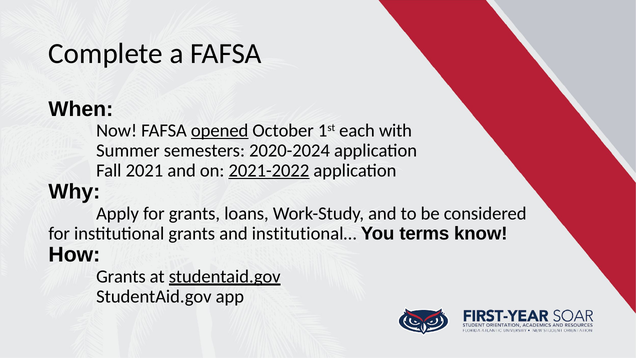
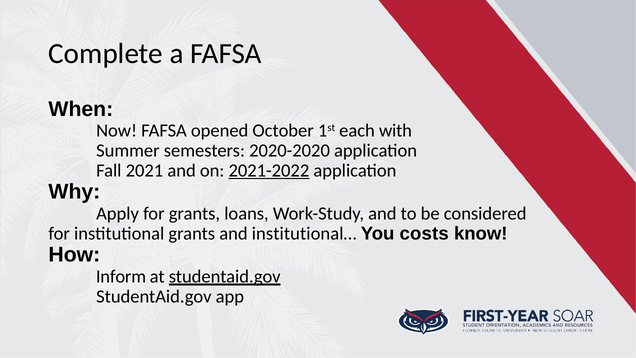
opened underline: present -> none (220, 130)
2020-2024: 2020-2024 -> 2020-2020 (290, 150)
terms: terms -> costs (424, 233)
Grants: Grants -> Inform (121, 276)
